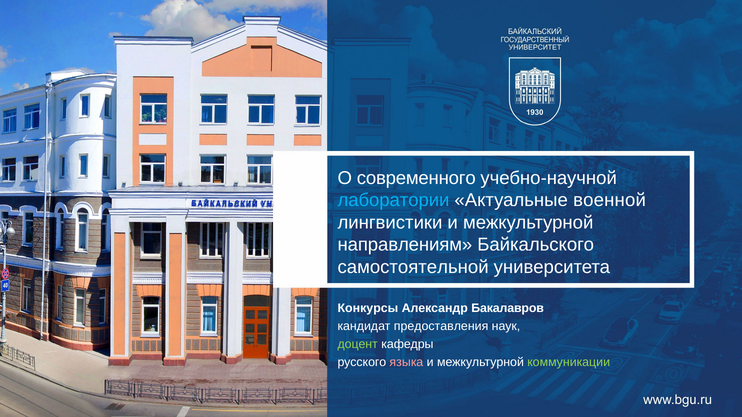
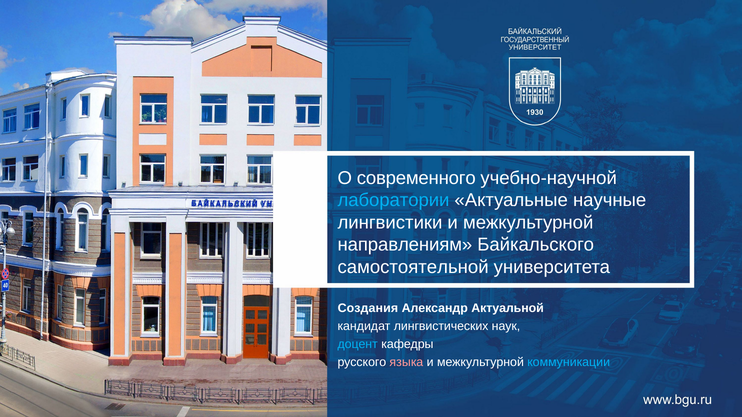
военной: военной -> научные (610, 200)
Конкурсы: Конкурсы -> Создания (368, 308)
Бакалавров: Бакалавров -> Актуальной (508, 308)
предоставления: предоставления -> лингвистических (441, 326)
доцент colour: light green -> light blue (358, 345)
коммуникации colour: light green -> light blue (569, 363)
